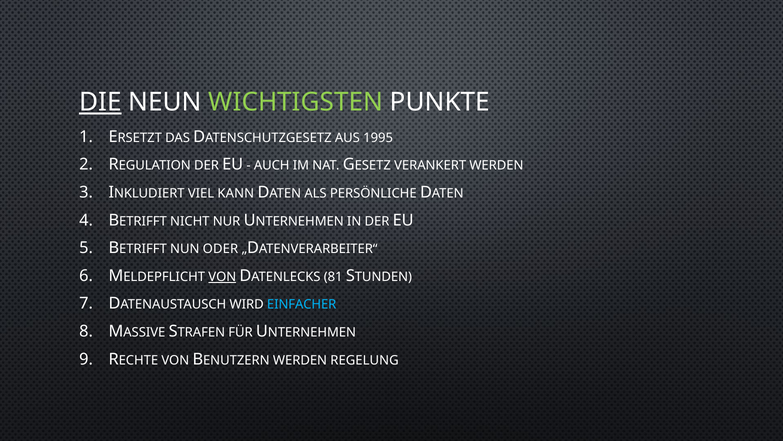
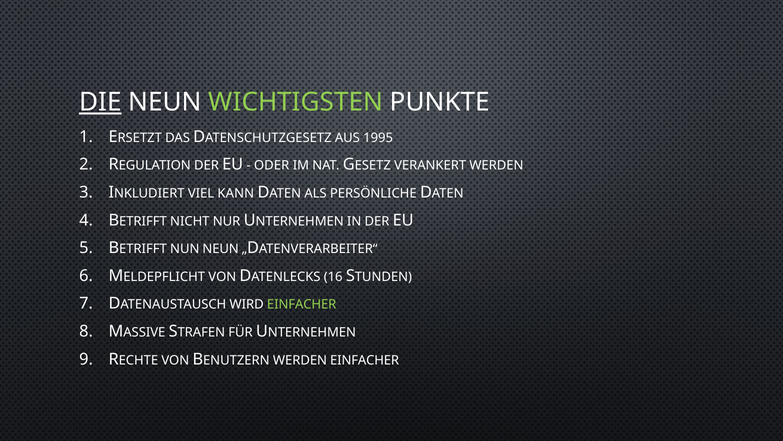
AUCH: AUCH -> ODER (272, 165)
NUN ODER: ODER -> NEUN (221, 249)
VON underline: present -> none (222, 276)
81: 81 -> 16 (333, 276)
EINFACHER colour: light blue -> light green (302, 304)
WERDEN REGELUNG: REGELUNG -> EINFACHER (365, 360)
